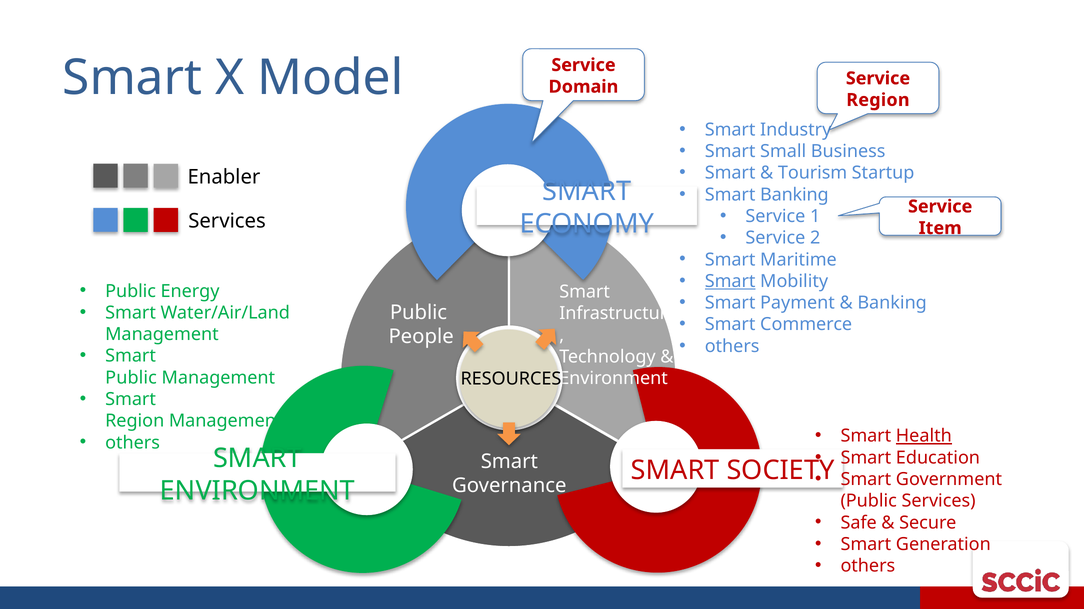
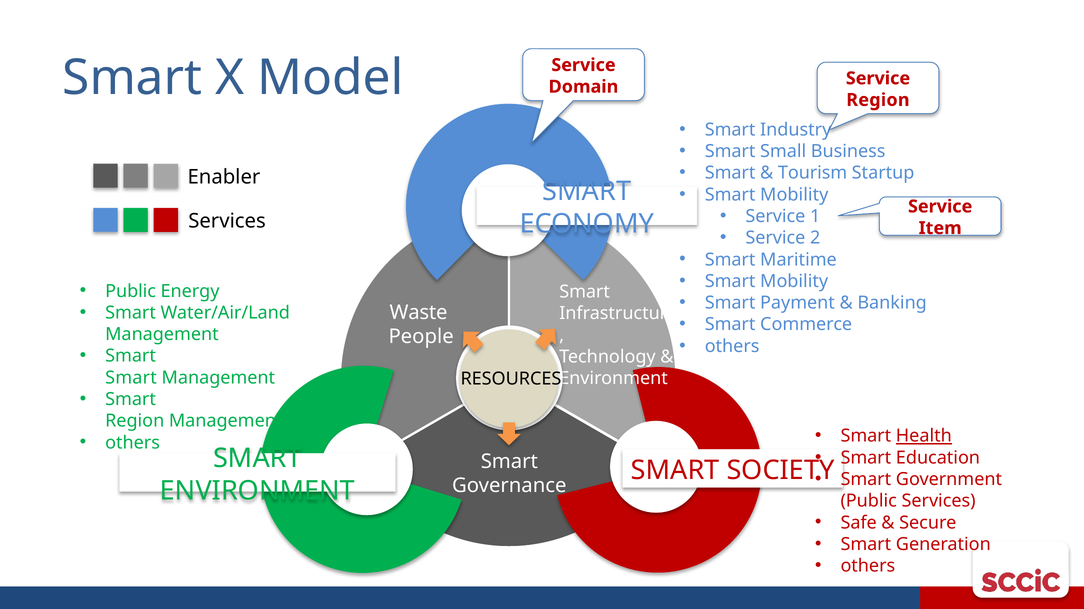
Banking: Banking -> Mobility (794, 195)
Smart underline: present -> none (730, 282)
Public: Public -> Waste (419, 313)
Public: Public -> Smart (131, 378)
